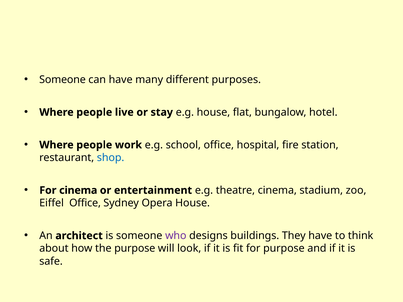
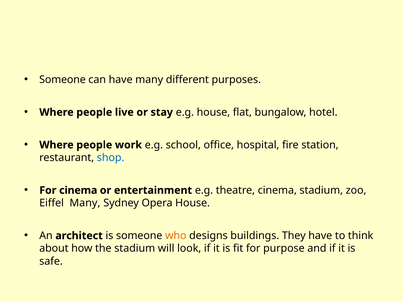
Eiffel Office: Office -> Many (85, 203)
who colour: purple -> orange (176, 236)
the purpose: purpose -> stadium (135, 249)
